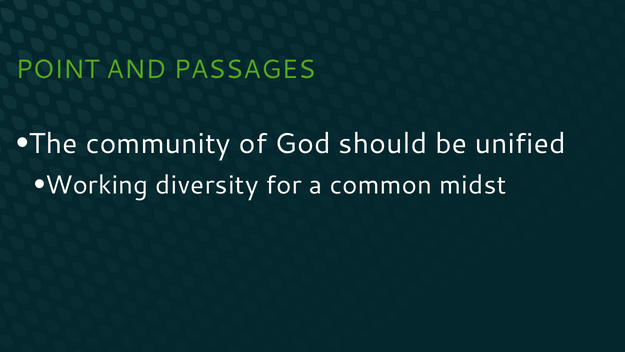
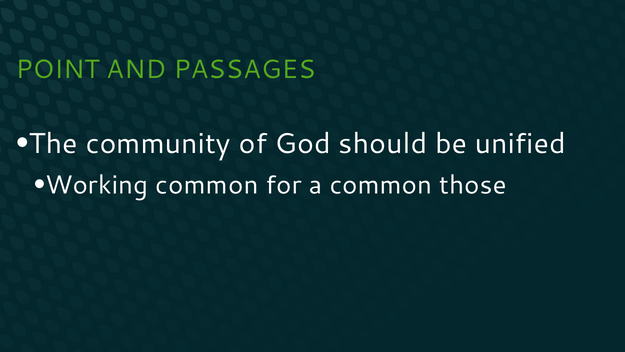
Working diversity: diversity -> common (207, 185)
midst: midst -> those (473, 185)
